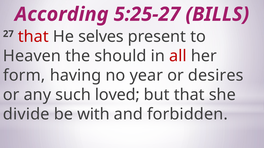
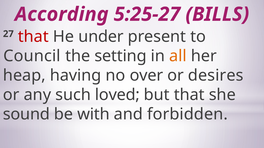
selves: selves -> under (101, 37)
Heaven: Heaven -> Council (32, 56)
should: should -> setting (121, 56)
all colour: red -> orange (178, 56)
form: form -> heap (24, 76)
year: year -> over (146, 76)
divide: divide -> sound (26, 114)
